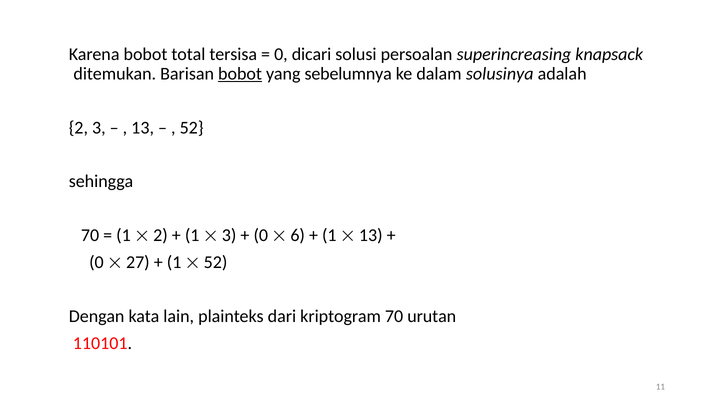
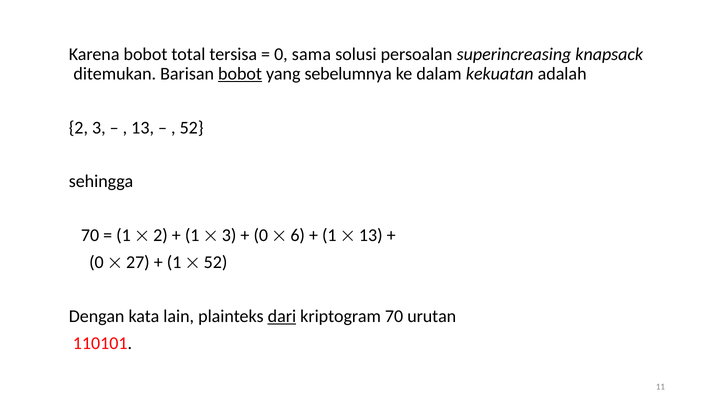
dicari: dicari -> sama (311, 54)
solusinya: solusinya -> kekuatan (500, 74)
dari underline: none -> present (282, 316)
